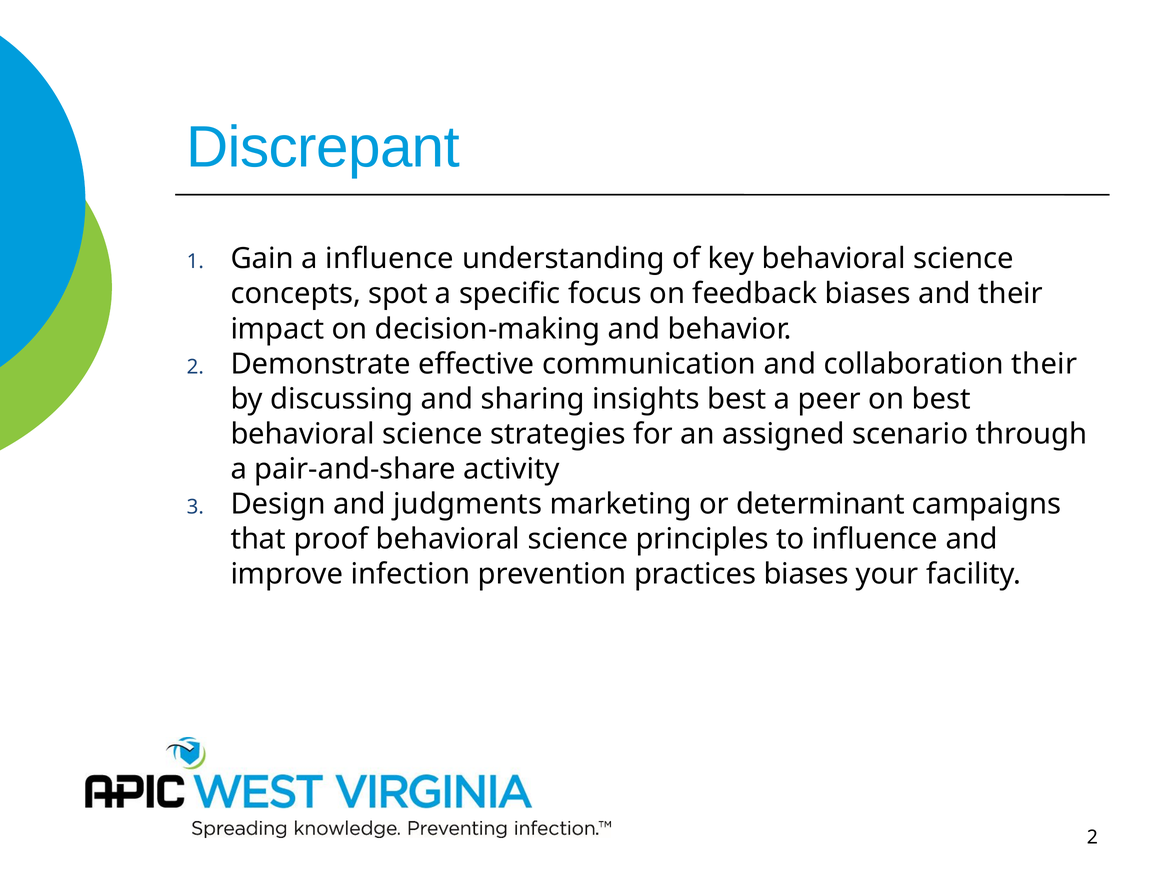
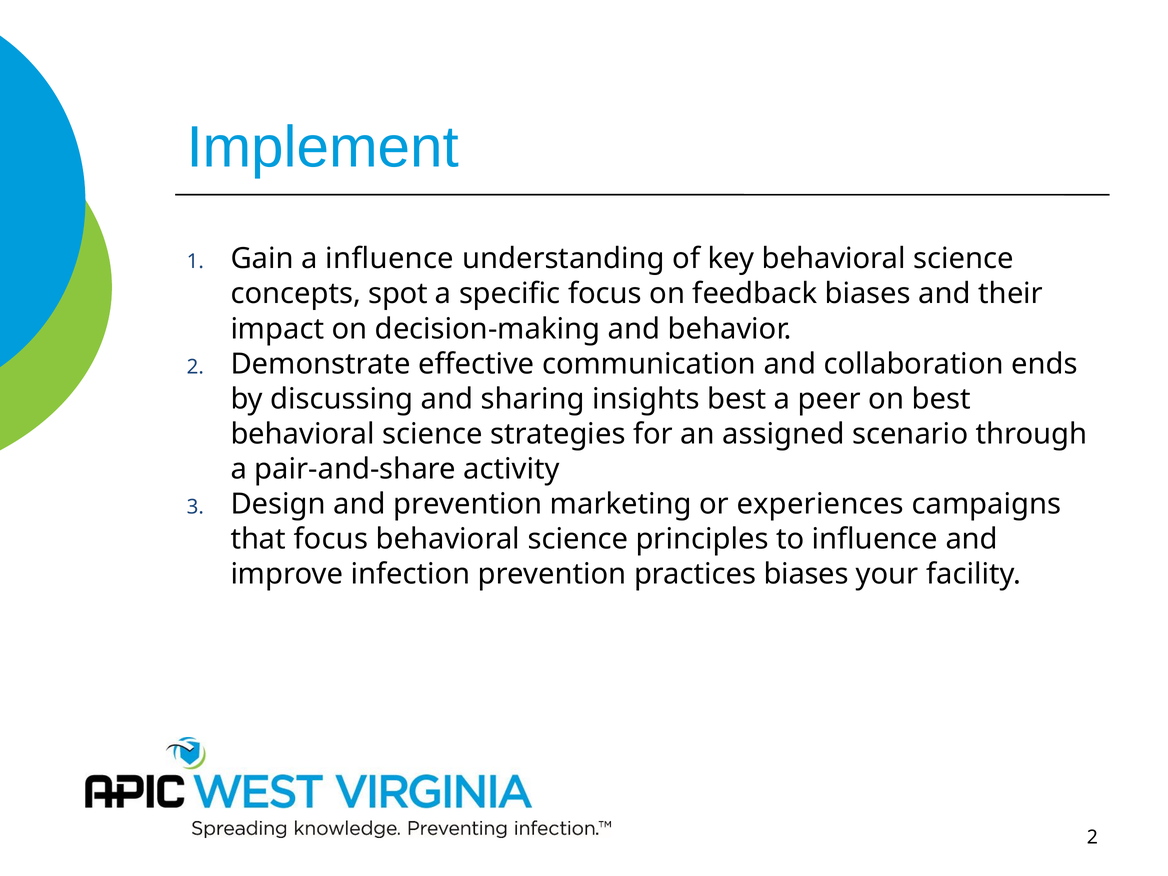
Discrepant: Discrepant -> Implement (323, 148)
collaboration their: their -> ends (1044, 364)
and judgments: judgments -> prevention (468, 504)
determinant: determinant -> experiences (820, 504)
that proof: proof -> focus (331, 539)
